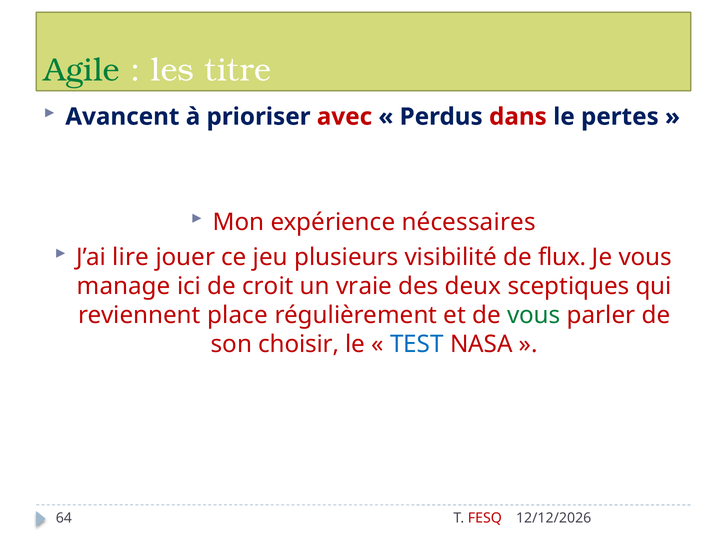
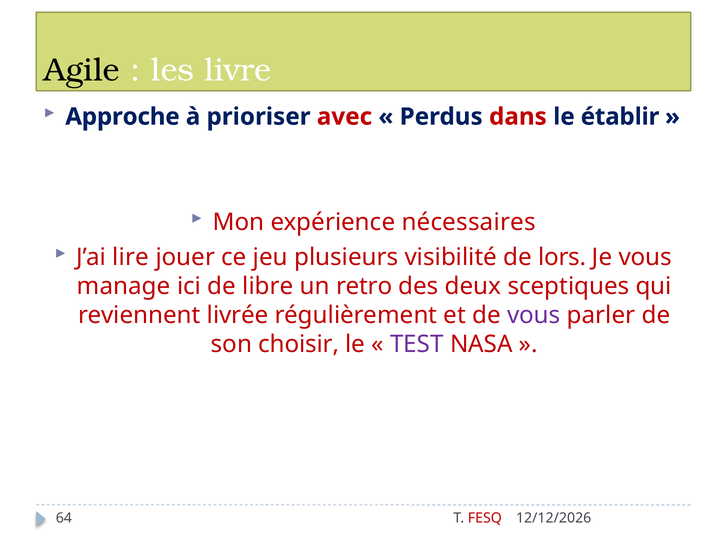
Agile colour: green -> black (82, 70)
titre: titre -> livre (238, 70)
Avancent: Avancent -> Approche (122, 117)
pertes: pertes -> établir (620, 117)
flux: flux -> lors (562, 257)
croit: croit -> libre (268, 286)
vraie: vraie -> retro (364, 286)
place: place -> livrée (238, 316)
vous colour: green -> purple (534, 316)
TEST colour: blue -> purple (417, 345)
